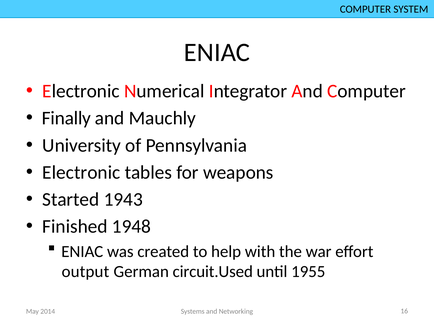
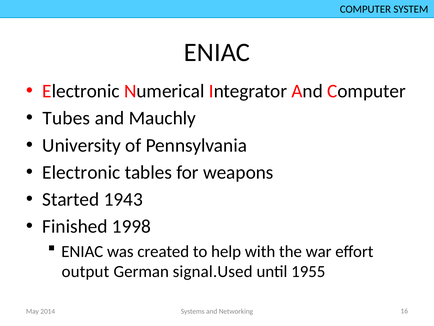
Finally: Finally -> Tubes (66, 118)
1948: 1948 -> 1998 (131, 226)
circuit.Used: circuit.Used -> signal.Used (213, 271)
